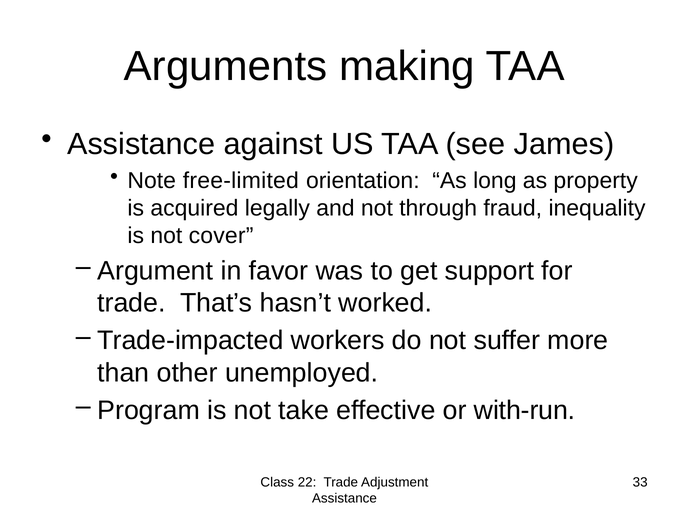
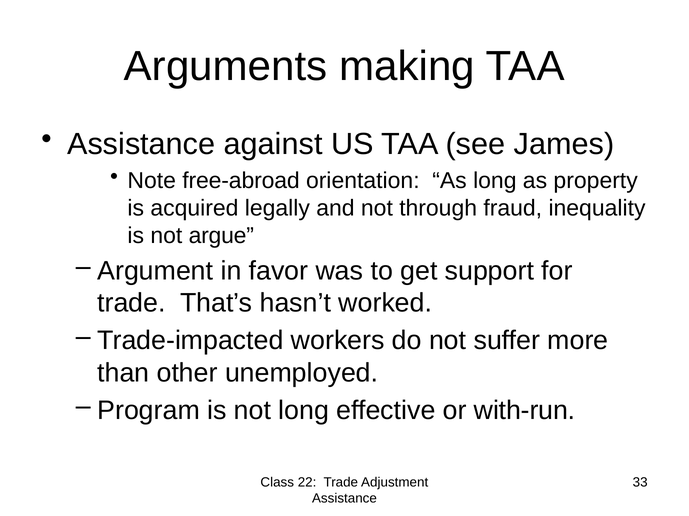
free-limited: free-limited -> free-abroad (241, 181)
cover: cover -> argue (221, 236)
not take: take -> long (304, 411)
